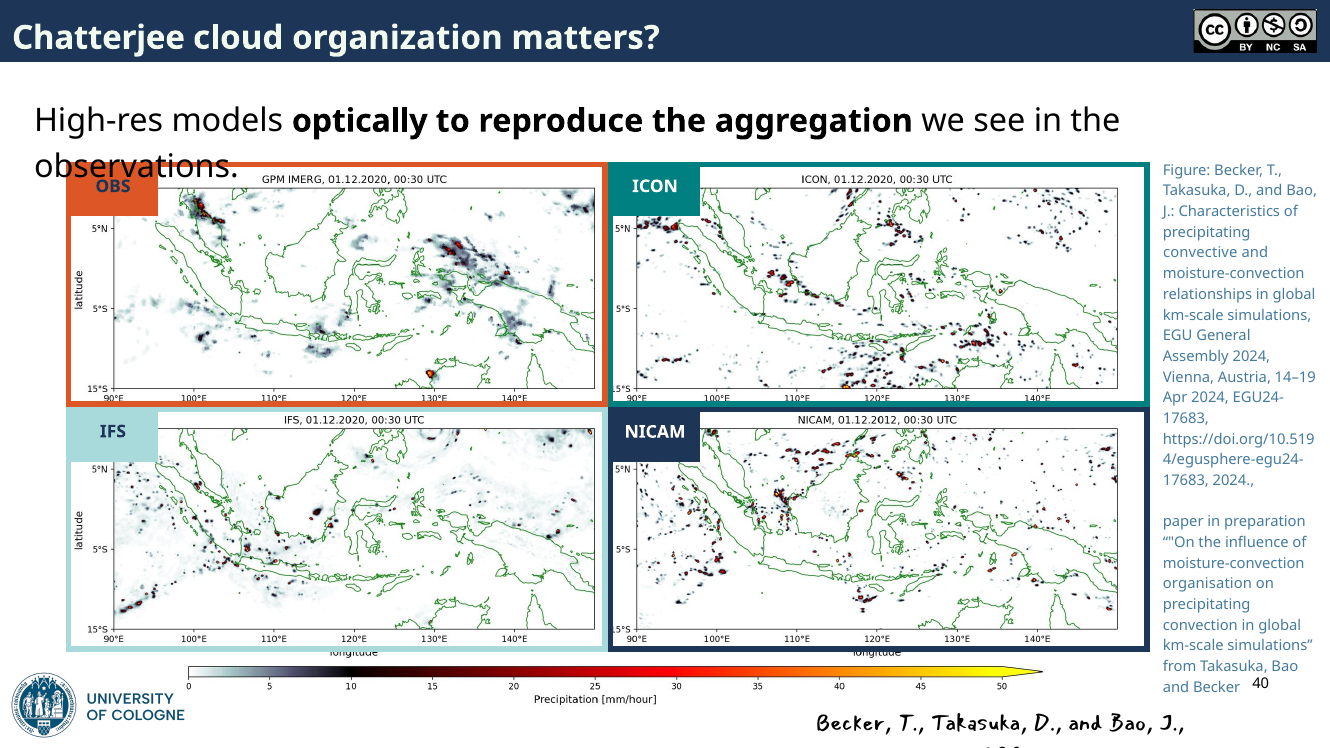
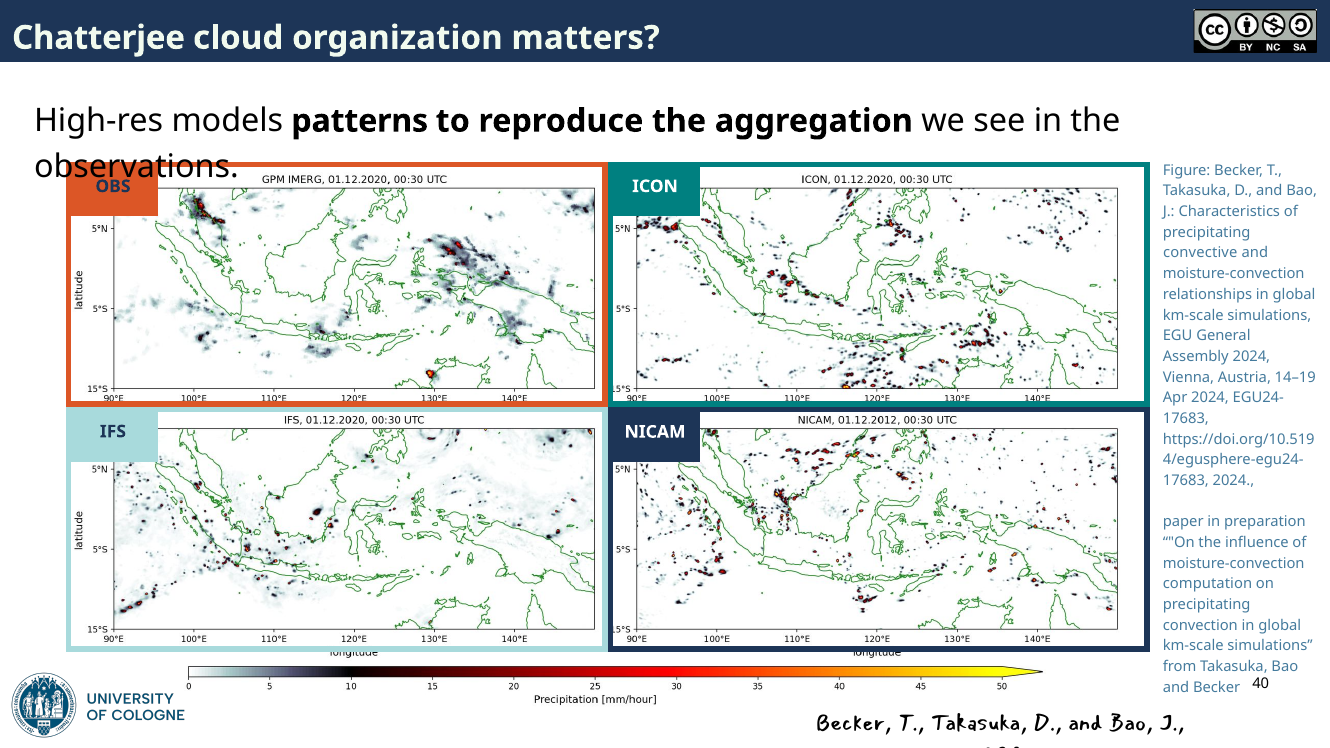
optically: optically -> patterns (360, 121)
organisation: organisation -> computation (1207, 584)
